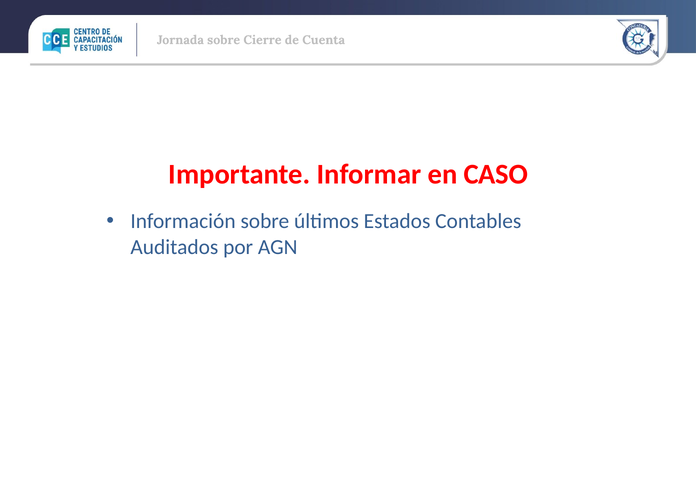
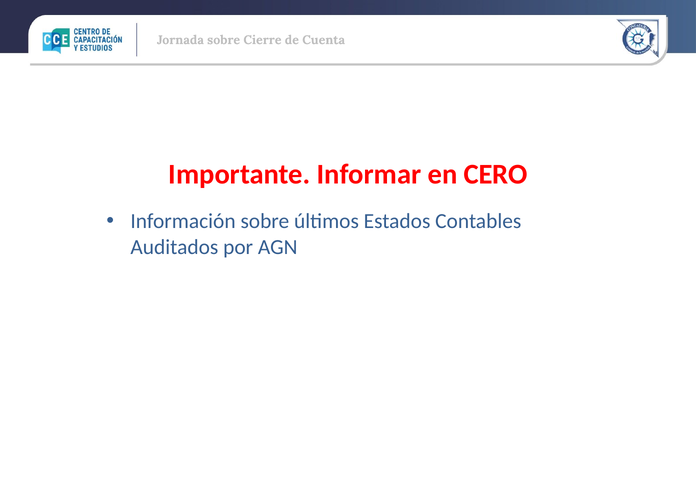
CASO: CASO -> CERO (496, 174)
